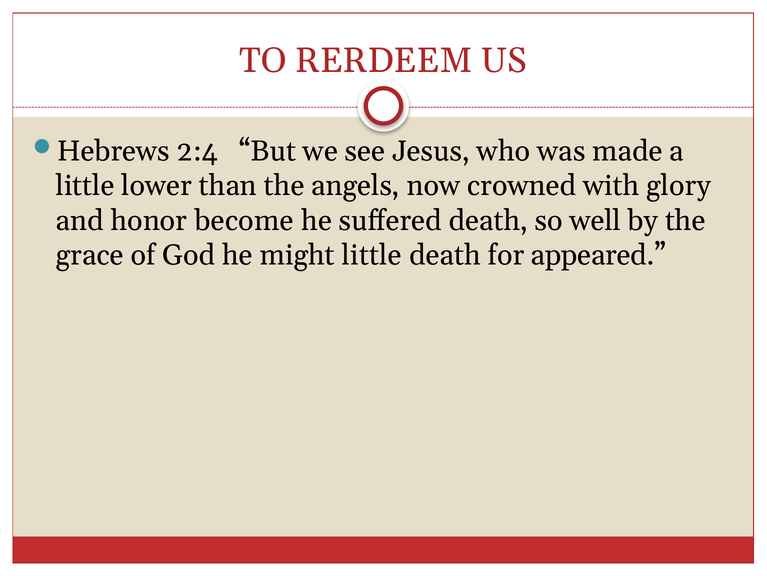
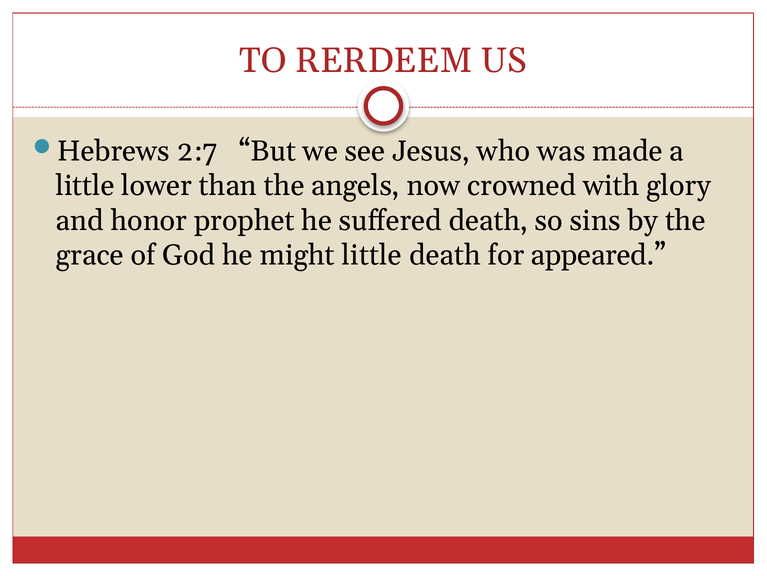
2:4: 2:4 -> 2:7 (197, 151)
become: become -> prophet (244, 220)
well: well -> sins (595, 220)
